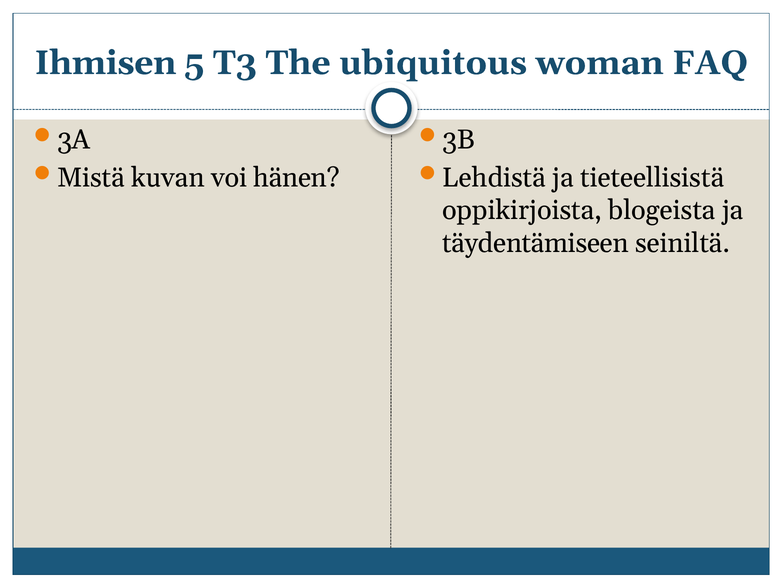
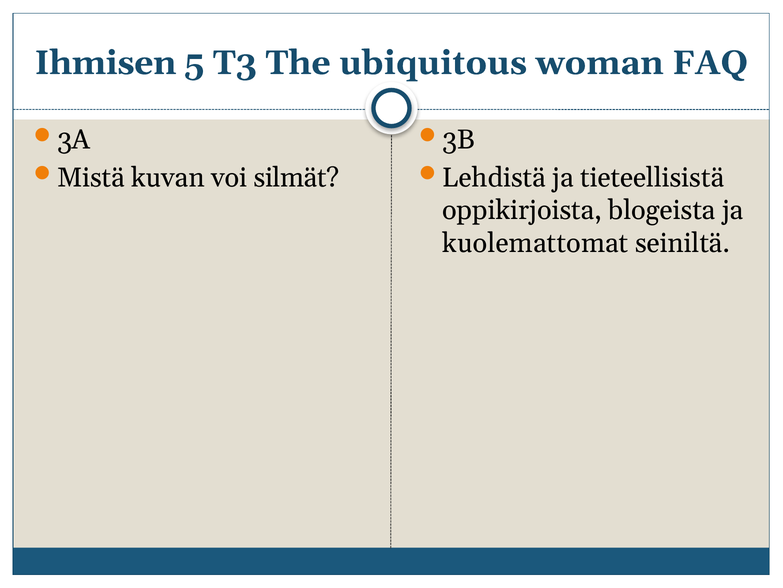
hänen: hänen -> silmät (297, 178)
täydentämiseen: täydentämiseen -> kuolemattomat (535, 243)
